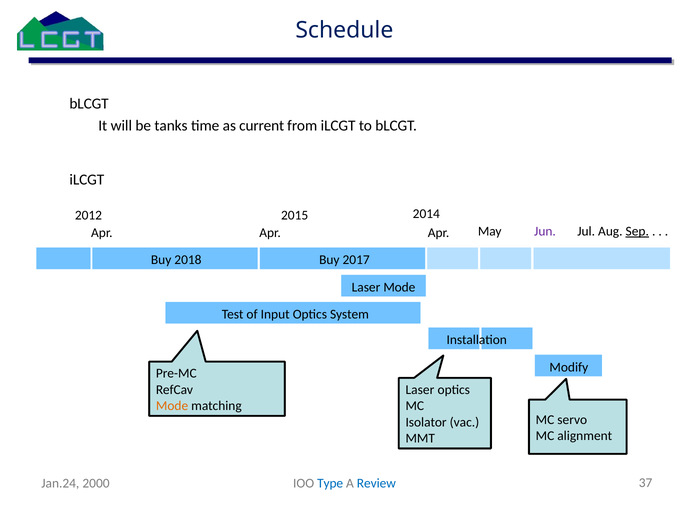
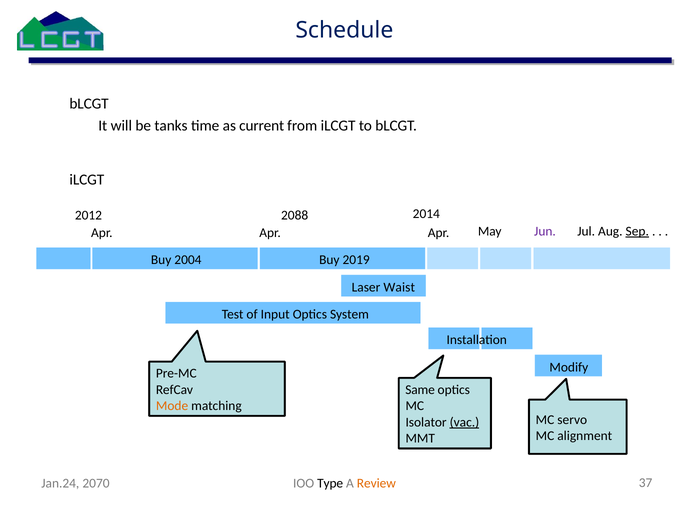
2015: 2015 -> 2088 (295, 215)
2018: 2018 -> 2004 (188, 260)
2017: 2017 -> 2019 (356, 260)
Laser Mode: Mode -> Waist (399, 287)
Laser: Laser -> Same (420, 390)
vac underline: none -> present (464, 422)
2000: 2000 -> 2070 (96, 483)
Type colour: blue -> black (330, 483)
Review colour: blue -> orange (376, 483)
